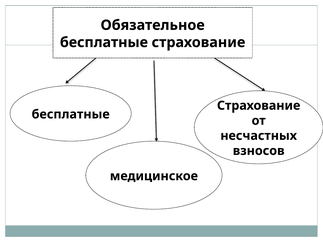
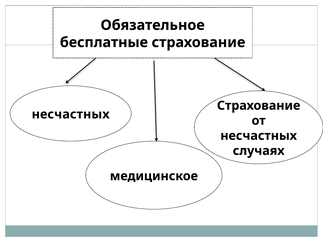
бесплатные: бесплатные -> несчастных (71, 114)
взносов: взносов -> случаях (259, 151)
